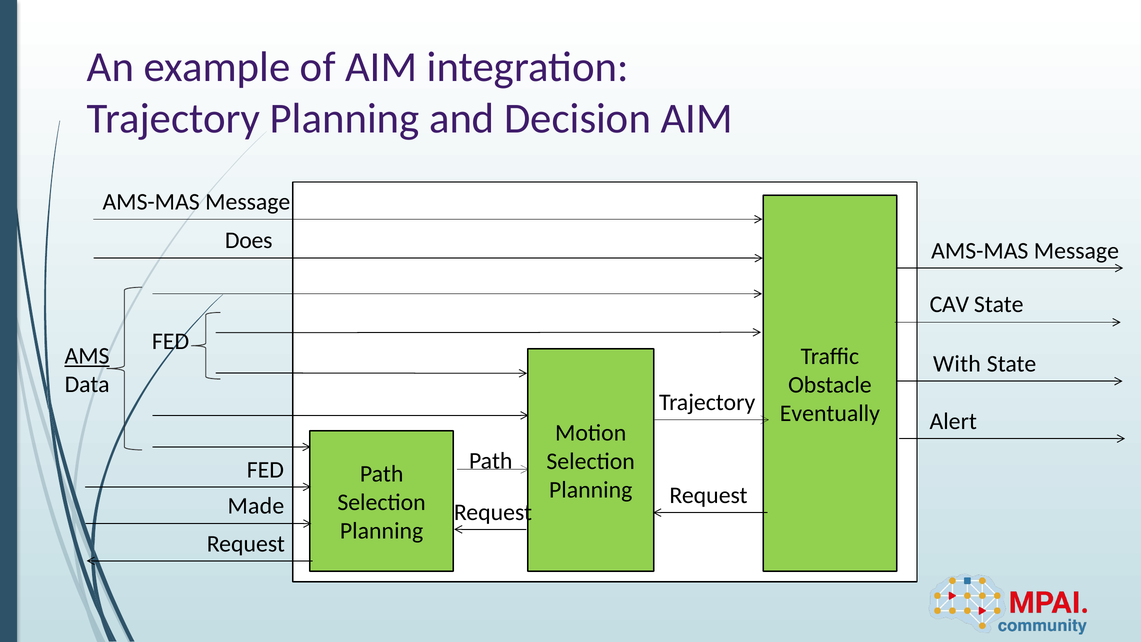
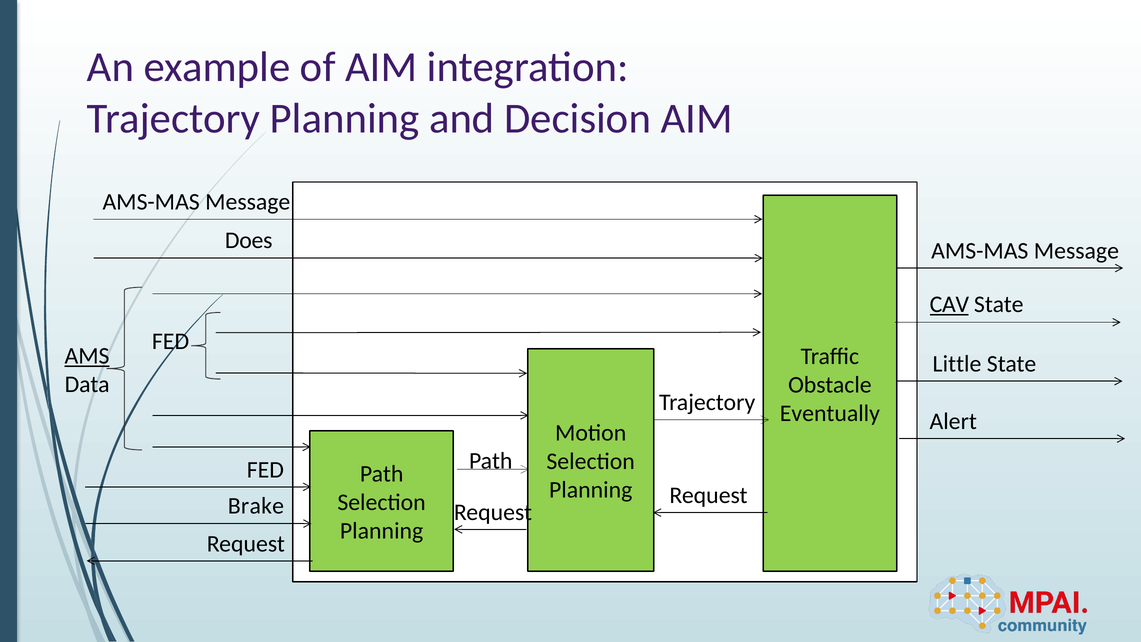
CAV underline: none -> present (949, 304)
With: With -> Little (957, 364)
Made: Made -> Brake (256, 506)
